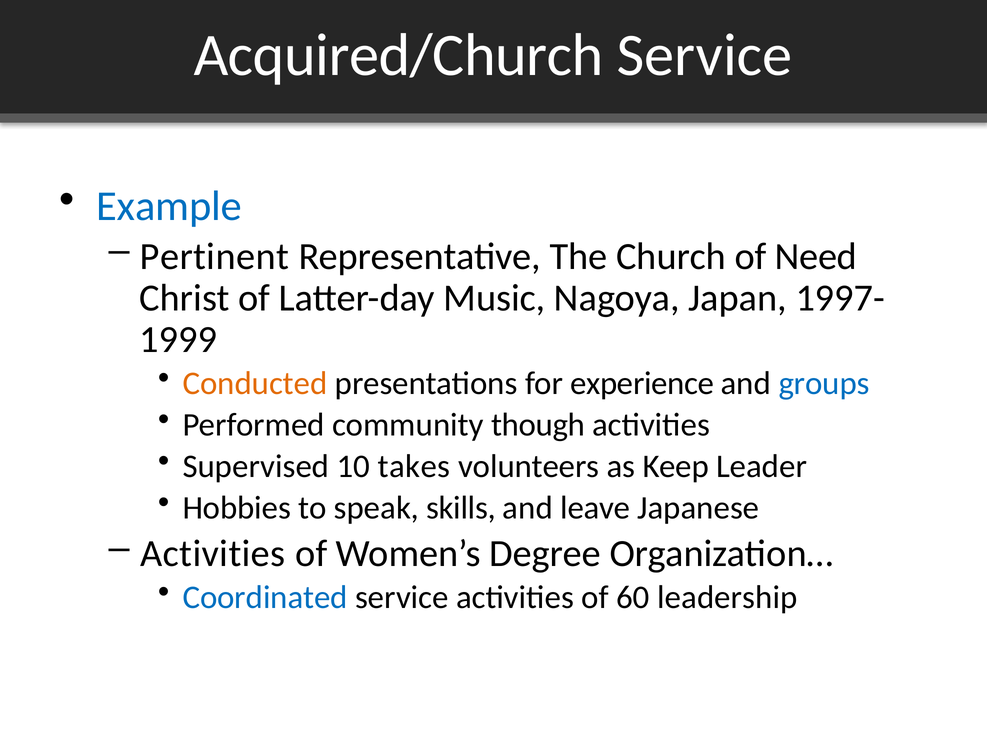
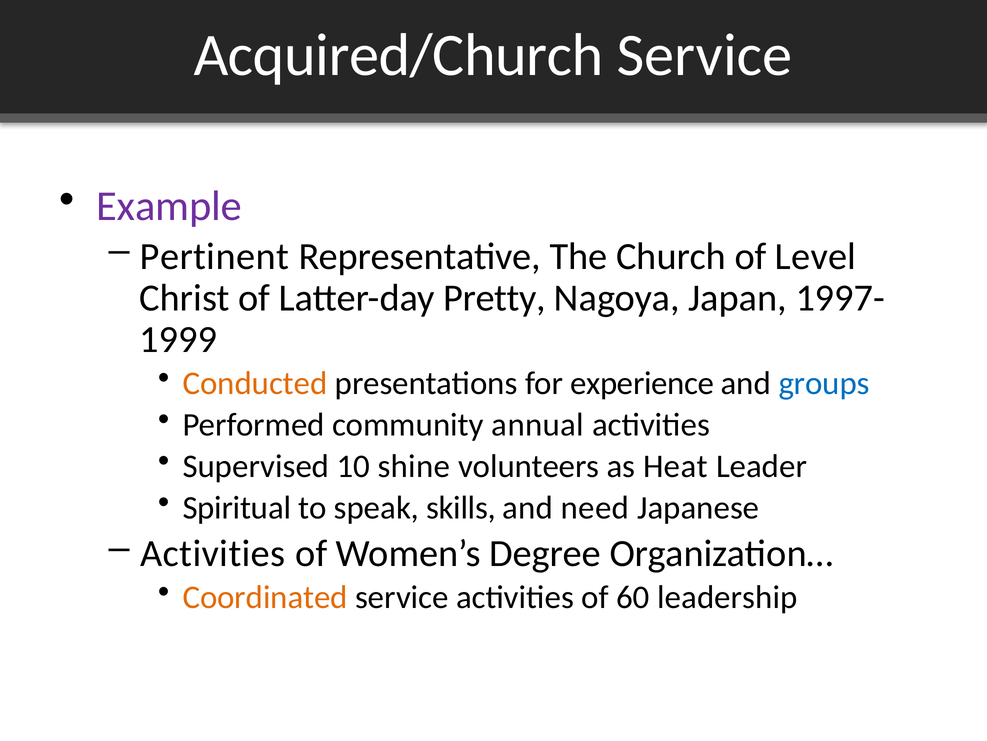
Example colour: blue -> purple (169, 206)
Need: Need -> Level (816, 256)
Music: Music -> Pretty (495, 298)
though: though -> annual (538, 424)
takes: takes -> shine (414, 466)
Keep: Keep -> Heat (675, 466)
Hobbies: Hobbies -> Spiritual (237, 507)
leave: leave -> need (595, 507)
Coordinated colour: blue -> orange (265, 597)
